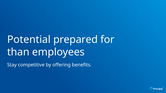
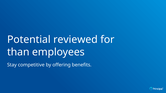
prepared: prepared -> reviewed (75, 40)
